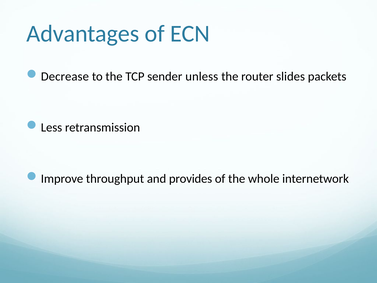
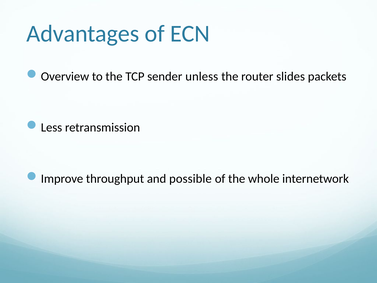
Decrease: Decrease -> Overview (65, 76)
provides: provides -> possible (190, 179)
